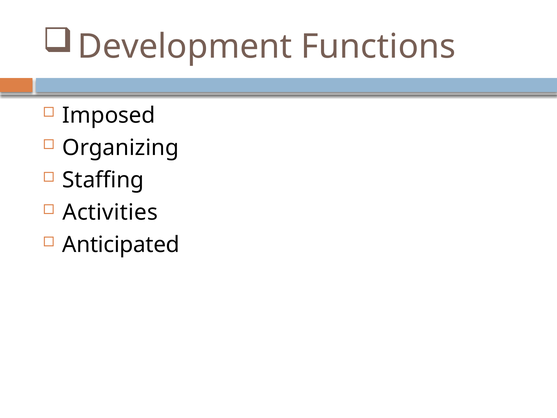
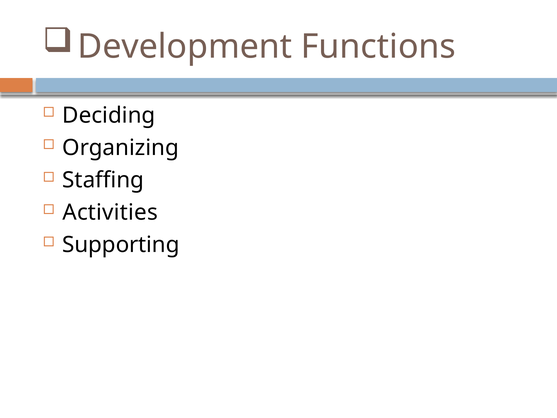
Imposed: Imposed -> Deciding (109, 115)
Anticipated: Anticipated -> Supporting (121, 245)
